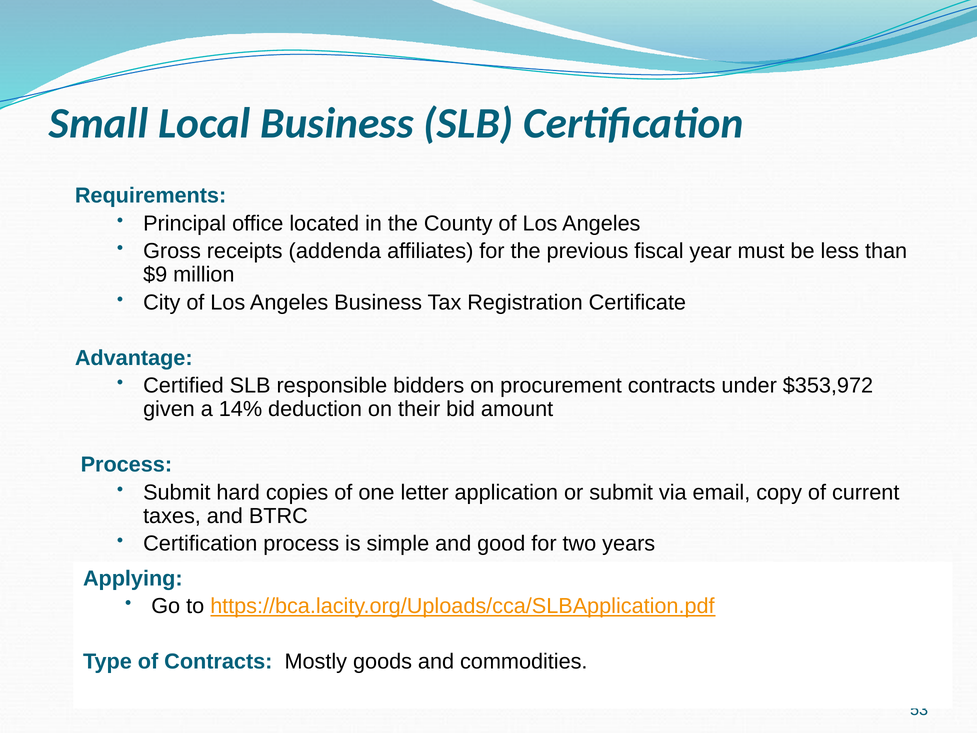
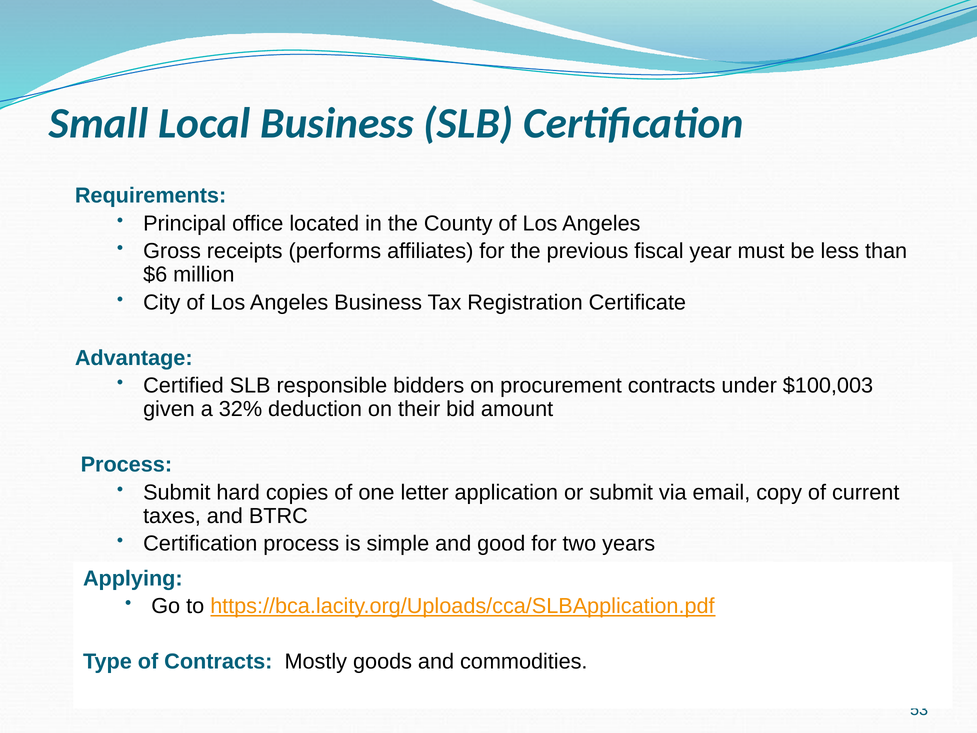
addenda: addenda -> performs (335, 251)
$9: $9 -> $6 (155, 275)
$353,972: $353,972 -> $100,003 (828, 386)
14%: 14% -> 32% (241, 409)
